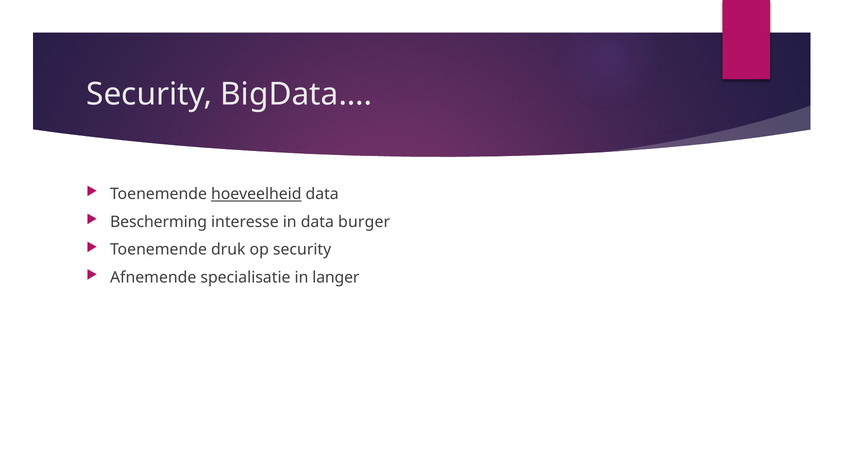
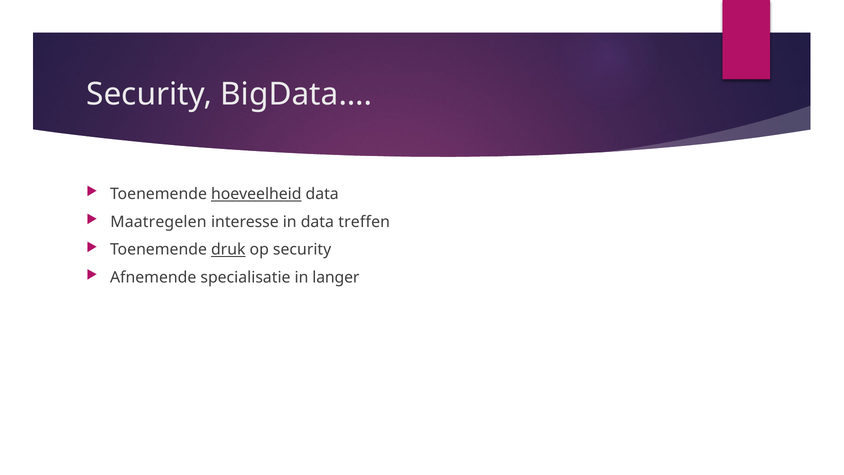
Bescherming: Bescherming -> Maatregelen (158, 222)
burger: burger -> treffen (364, 222)
druk underline: none -> present (228, 250)
